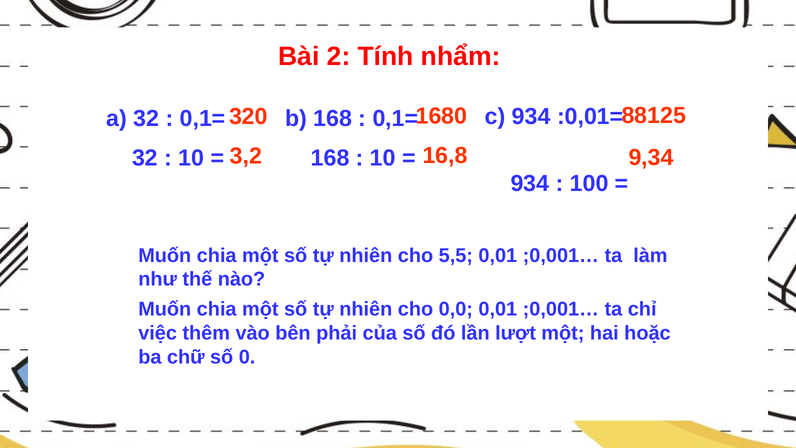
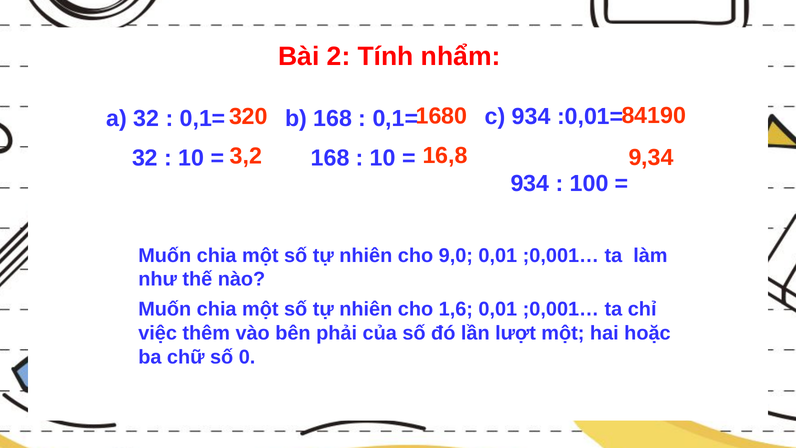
88125: 88125 -> 84190 (654, 115)
5,5: 5,5 -> 9,0 (456, 255)
0,0: 0,0 -> 1,6 (456, 309)
